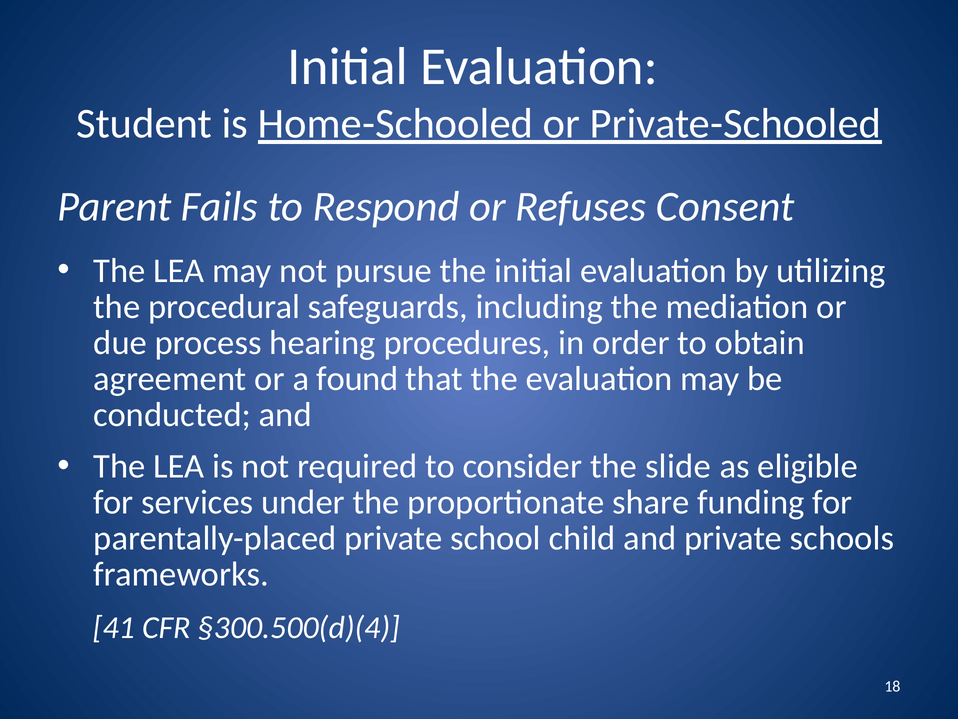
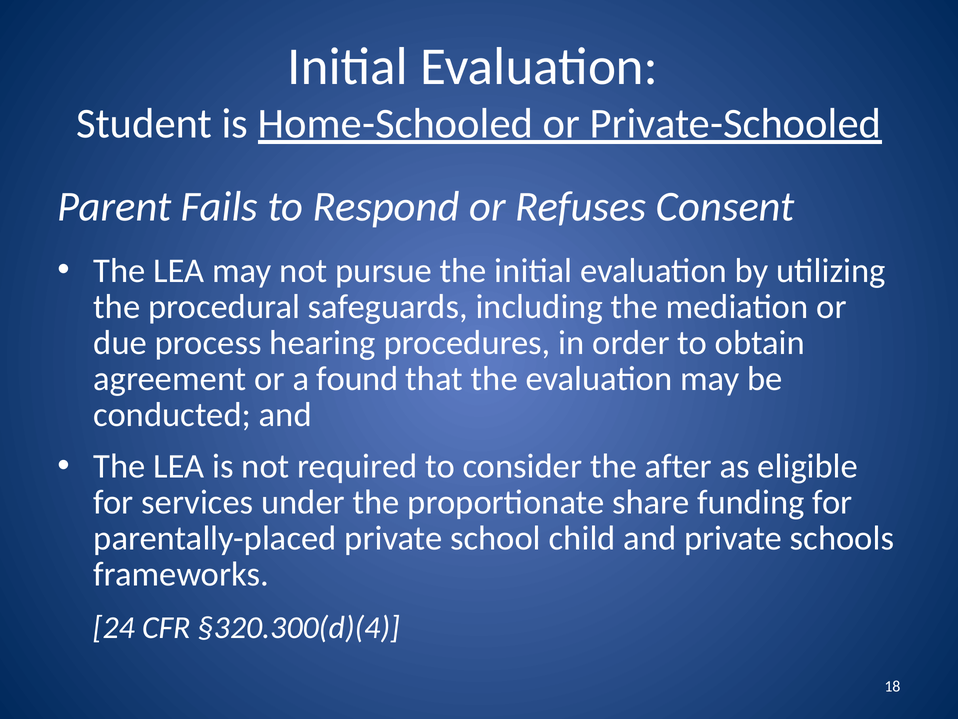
slide: slide -> after (678, 466)
41: 41 -> 24 (114, 627)
§300.500(d)(4: §300.500(d)(4 -> §320.300(d)(4 (299, 627)
